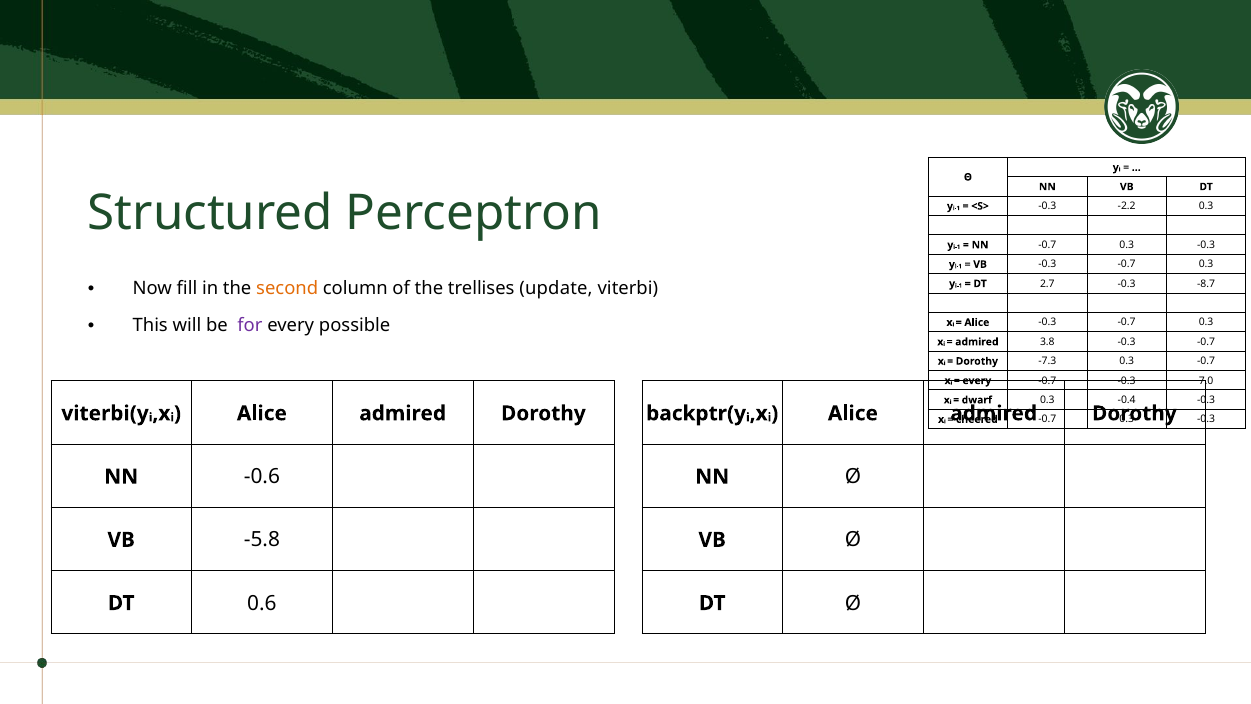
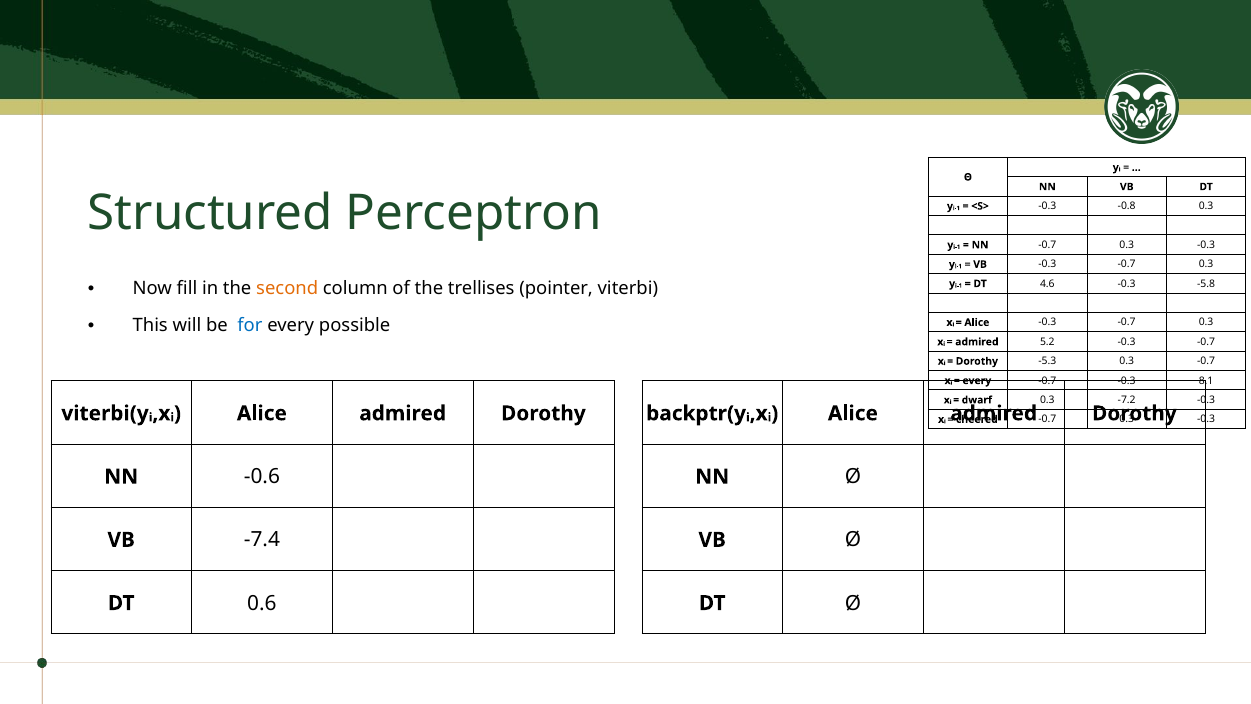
-2.2: -2.2 -> -0.8 (1127, 206)
update: update -> pointer (556, 289)
2.7: 2.7 -> 4.6 (1047, 284)
-8.7: -8.7 -> -5.8 (1206, 284)
for colour: purple -> blue (250, 325)
3.8: 3.8 -> 5.2 (1047, 342)
-7.3: -7.3 -> -5.3 (1047, 361)
7.0: 7.0 -> 8.1 (1206, 380)
-0.4: -0.4 -> -7.2 (1127, 400)
-5.8: -5.8 -> -7.4 (262, 540)
